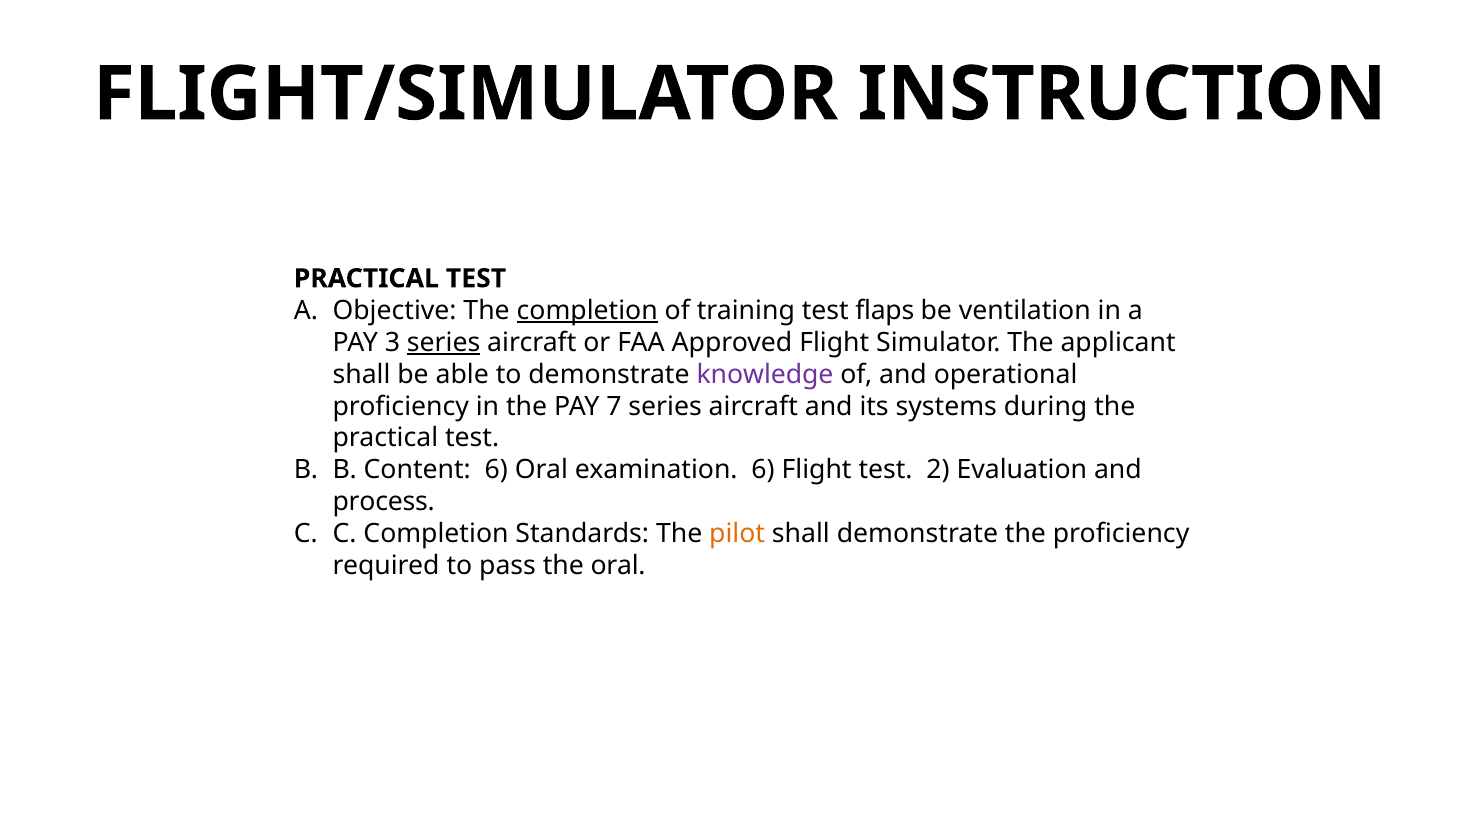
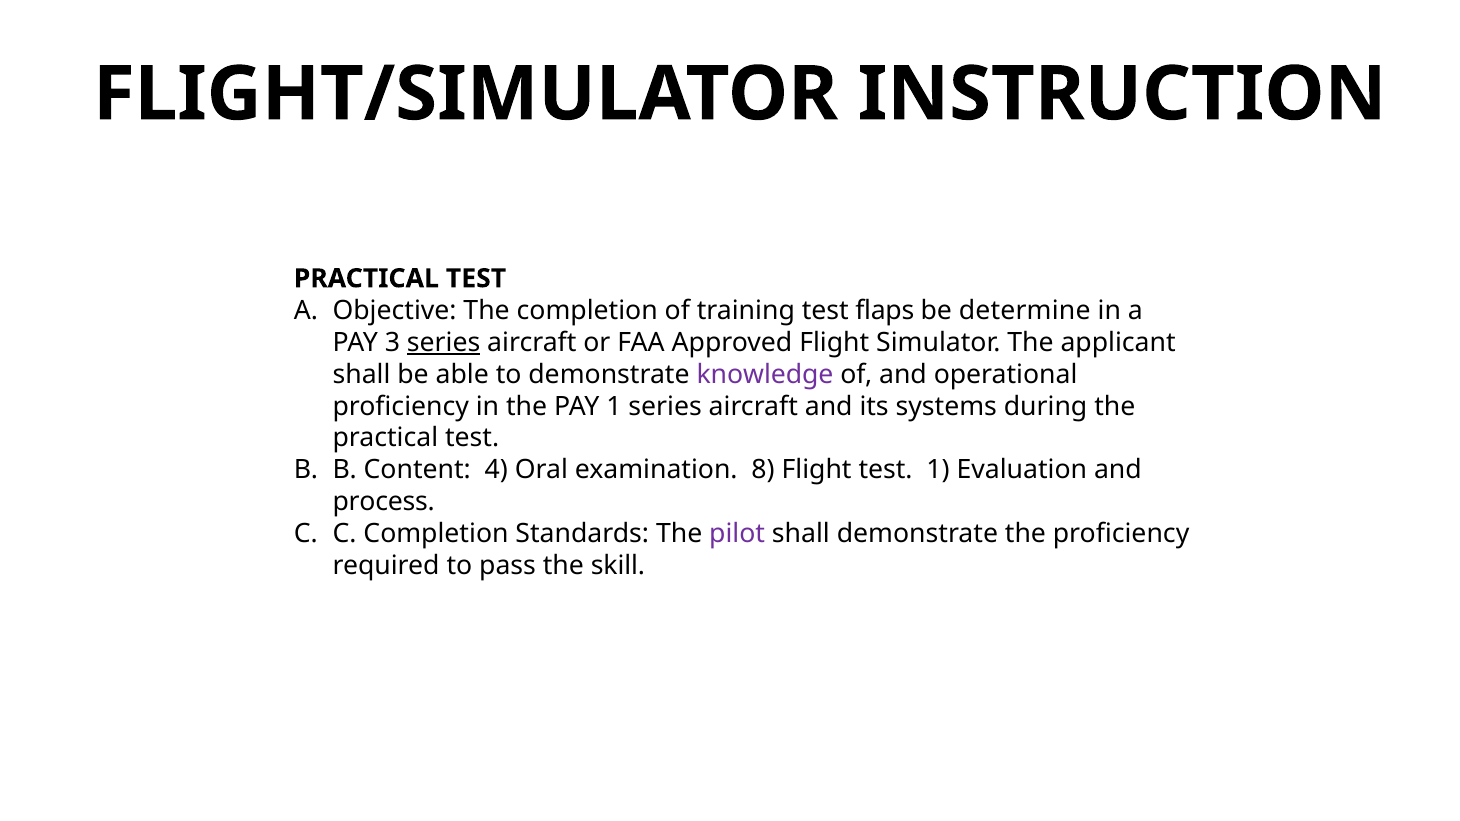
completion underline: present -> none (587, 311)
ventilation: ventilation -> determine (1025, 311)
PAY 7: 7 -> 1 (614, 406)
Content 6: 6 -> 4 (496, 470)
examination 6: 6 -> 8 (763, 470)
test 2: 2 -> 1 (938, 470)
pilot colour: orange -> purple (737, 534)
the oral: oral -> skill (618, 566)
